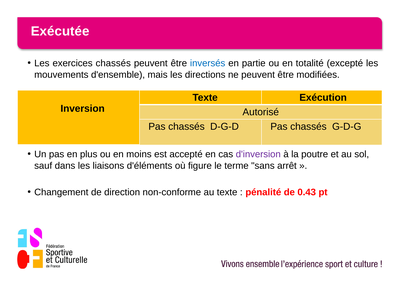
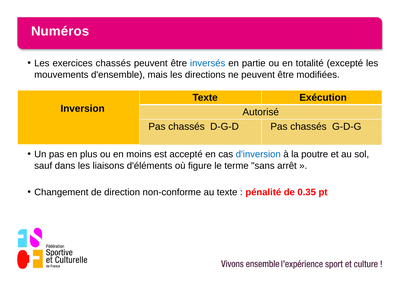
Exécutée: Exécutée -> Numéros (60, 31)
d'inversion colour: purple -> blue (258, 154)
0.43: 0.43 -> 0.35 (307, 192)
